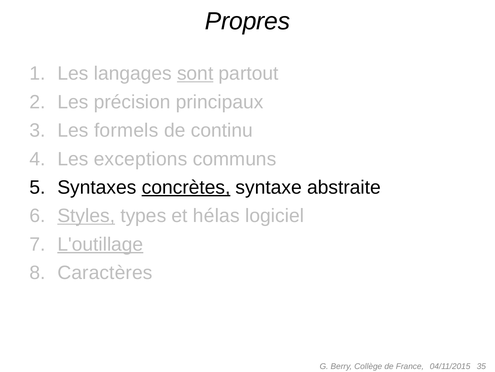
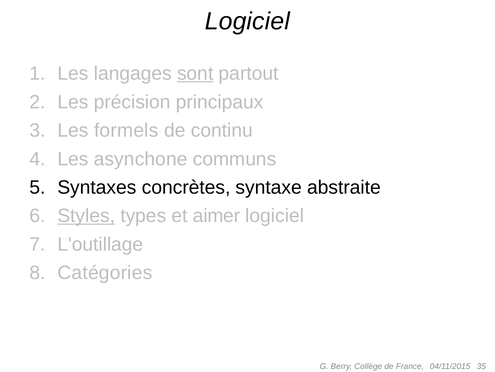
Propres: Propres -> Logiciel (247, 21)
exceptions: exceptions -> asynchone (141, 159)
concrètes underline: present -> none (186, 187)
hélas: hélas -> aimer (217, 215)
L'outillage underline: present -> none (100, 244)
Caractères: Caractères -> Catégories (105, 272)
